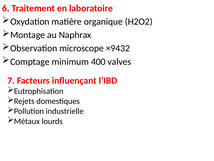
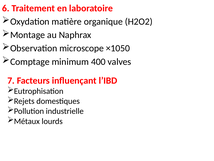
×9432: ×9432 -> ×1050 (118, 48)
